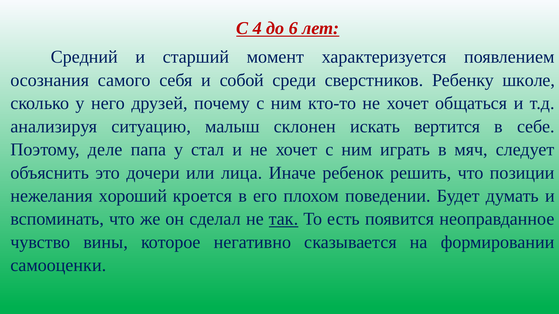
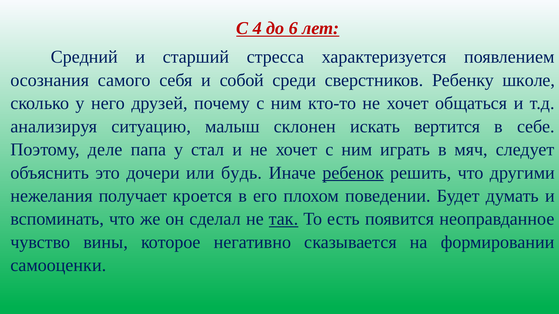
момент: момент -> стресса (275, 57)
лица: лица -> будь (242, 173)
ребенок underline: none -> present (353, 173)
позиции: позиции -> другими (522, 173)
хороший: хороший -> получает (133, 196)
